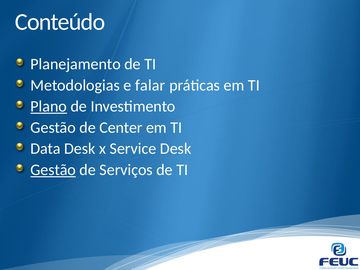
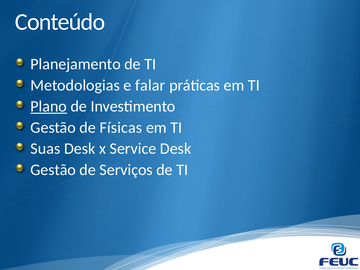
Center: Center -> Físicas (121, 128)
Data: Data -> Suas (45, 149)
Gestão underline: present -> none (53, 170)
